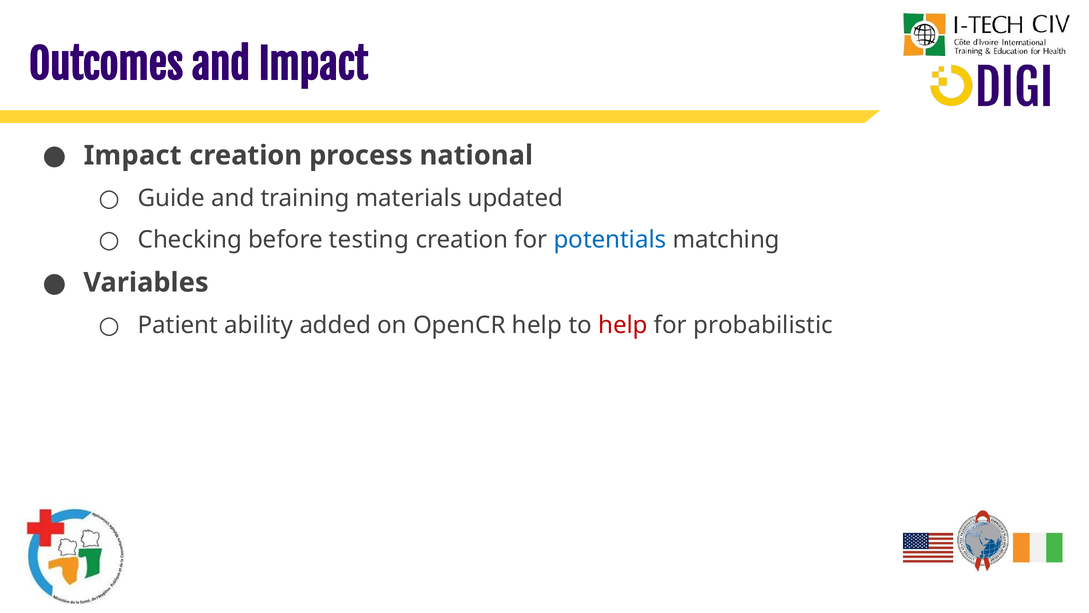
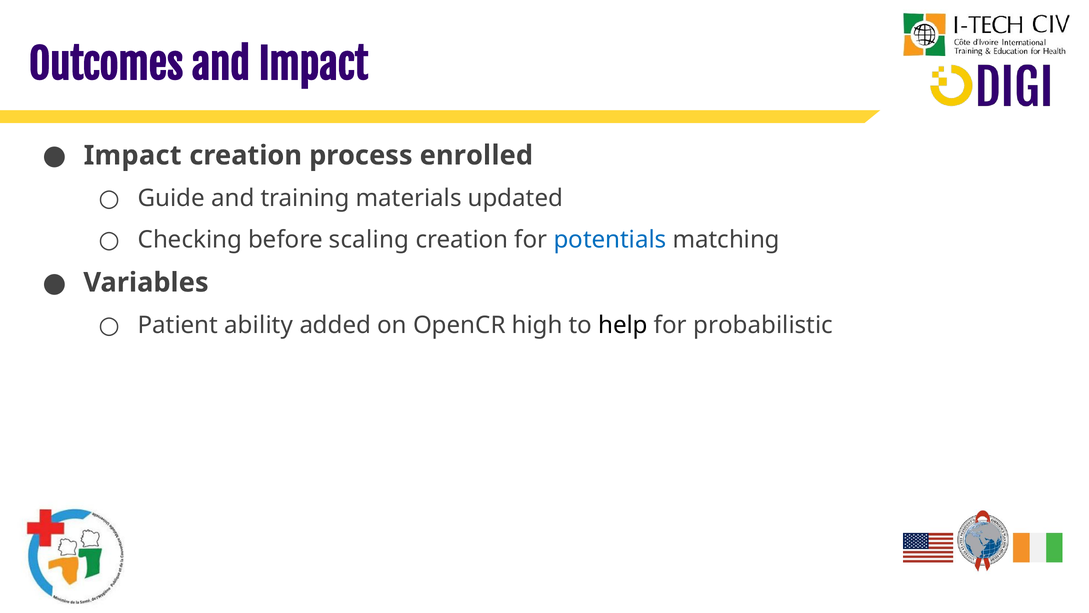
national: national -> enrolled (476, 155)
testing: testing -> scaling (369, 239)
OpenCR help: help -> high (537, 325)
help colour: red -> black (623, 325)
